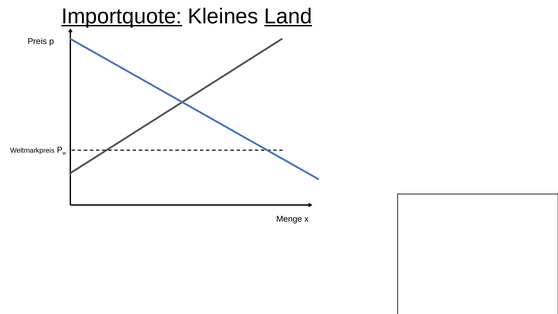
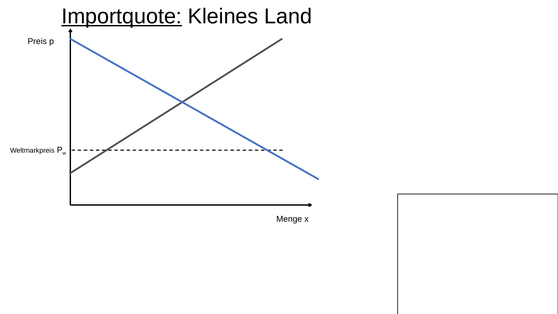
Land underline: present -> none (288, 16)
